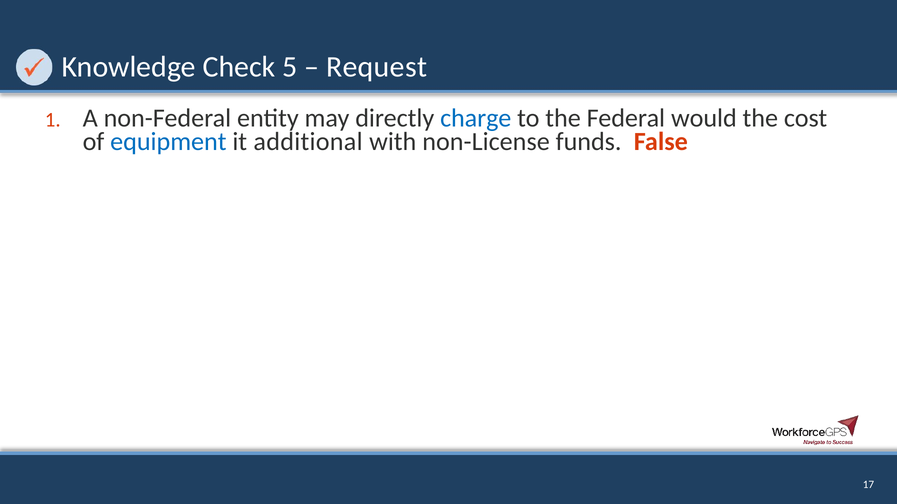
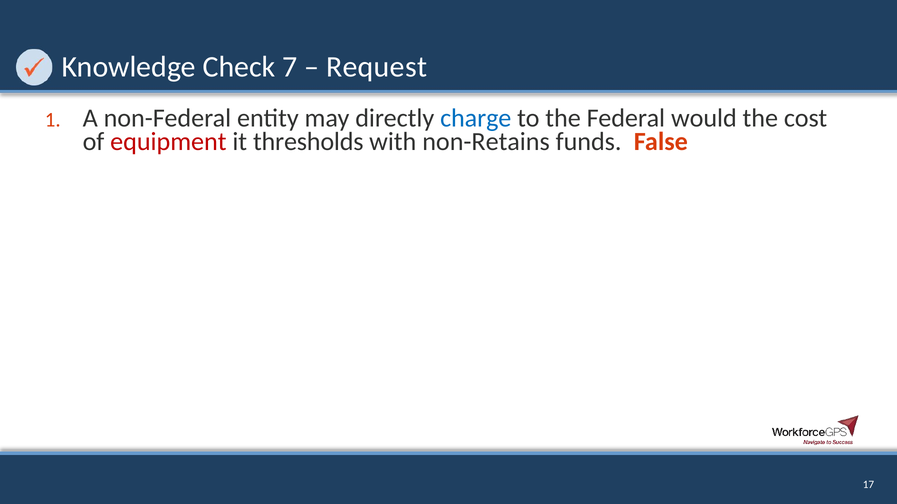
5: 5 -> 7 (290, 67)
equipment colour: blue -> red (168, 142)
additional: additional -> thresholds (308, 142)
non-License: non-License -> non-Retains (486, 142)
